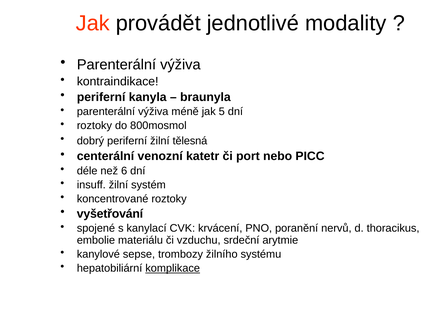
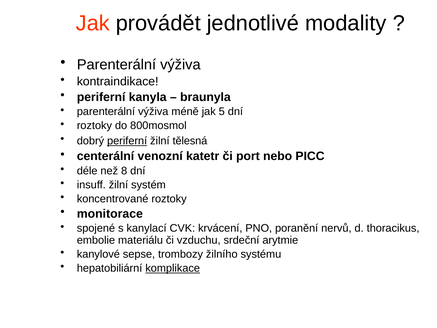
periferní underline: none -> present (127, 141)
6: 6 -> 8 (124, 171)
vyšetřování: vyšetřování -> monitorace (110, 214)
